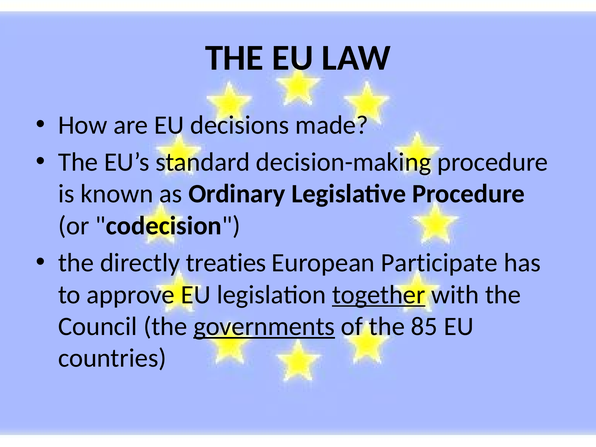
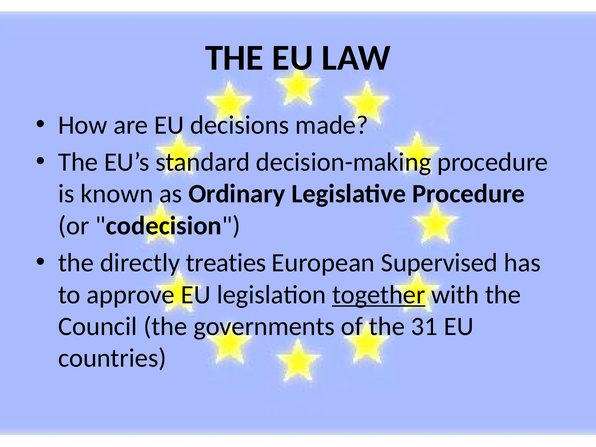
Participate: Participate -> Supervised (439, 263)
governments underline: present -> none (264, 326)
85: 85 -> 31 (424, 326)
